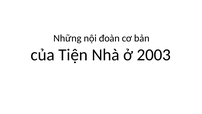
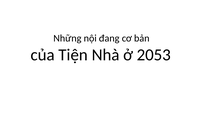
đoàn: đoàn -> đang (109, 38)
2003: 2003 -> 2053 (154, 55)
